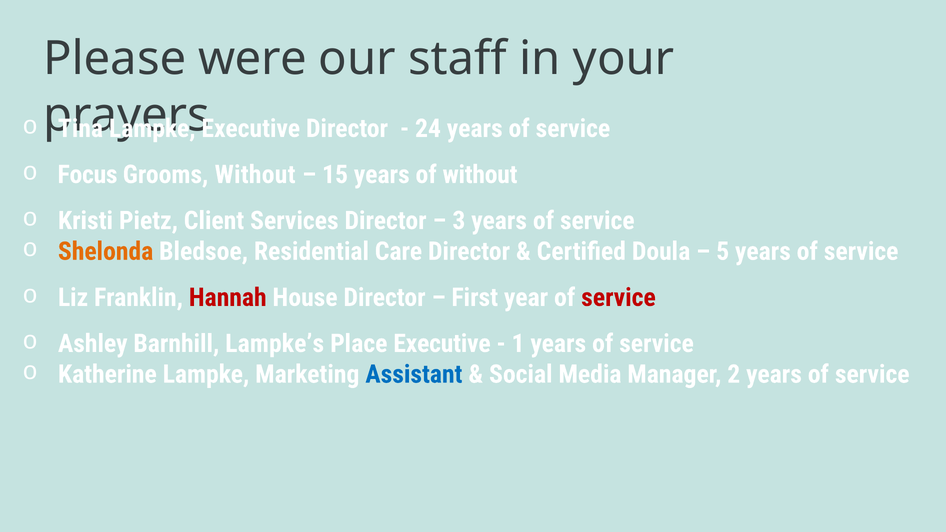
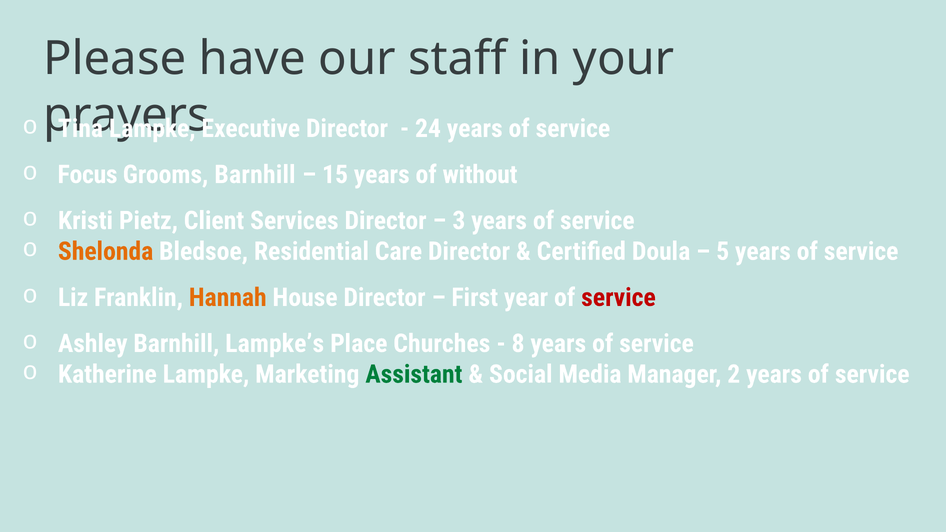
were: were -> have (252, 58)
Grooms Without: Without -> Barnhill (255, 175)
Hannah colour: red -> orange (228, 298)
Place Executive: Executive -> Churches (442, 344)
1: 1 -> 8 (518, 344)
Assistant colour: blue -> green (414, 374)
